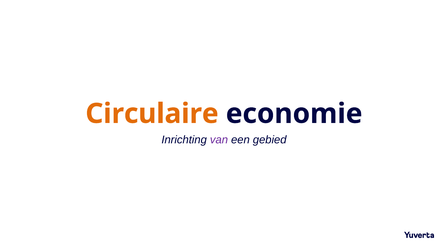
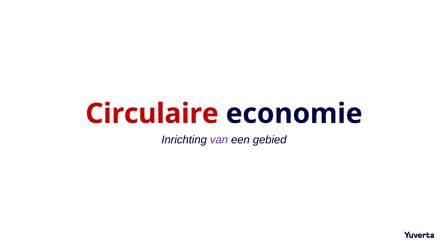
Circulaire colour: orange -> red (152, 114)
